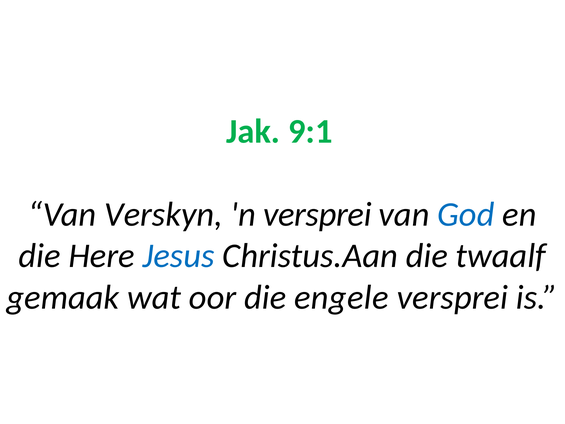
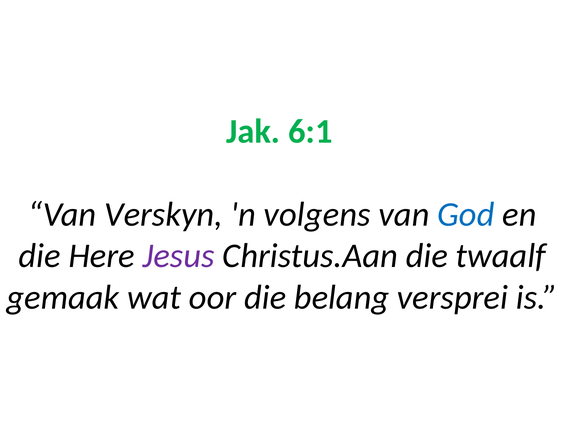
9:1: 9:1 -> 6:1 (310, 131)
n versprei: versprei -> volgens (317, 214)
Jesus colour: blue -> purple (179, 256)
engele: engele -> belang (342, 297)
